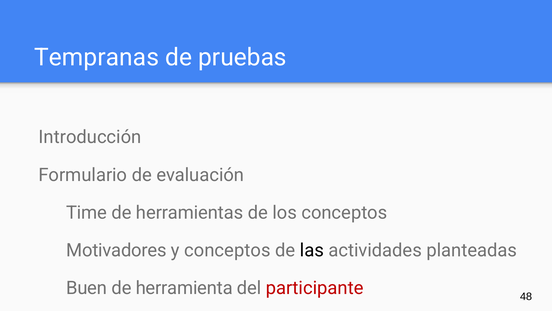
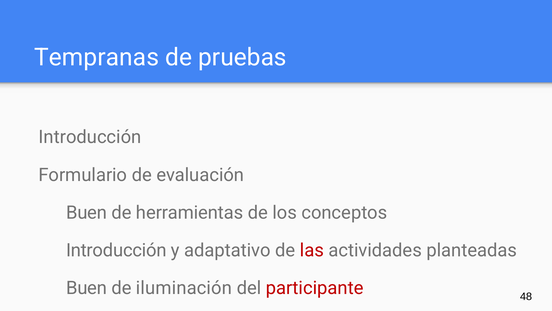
Time: Time -> Buen (87, 212)
Motivadores: Motivadores -> Introducción (116, 250)
y conceptos: conceptos -> adaptativo (227, 250)
las colour: black -> red (312, 250)
herramienta: herramienta -> iluminación (184, 288)
